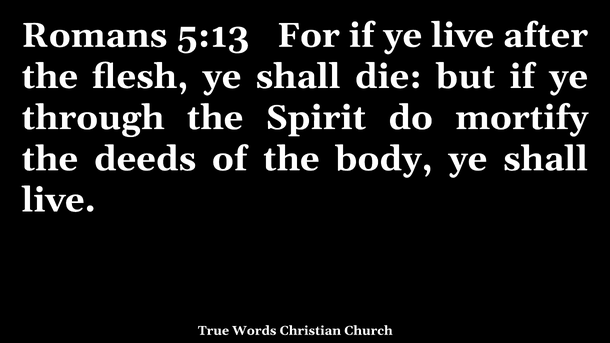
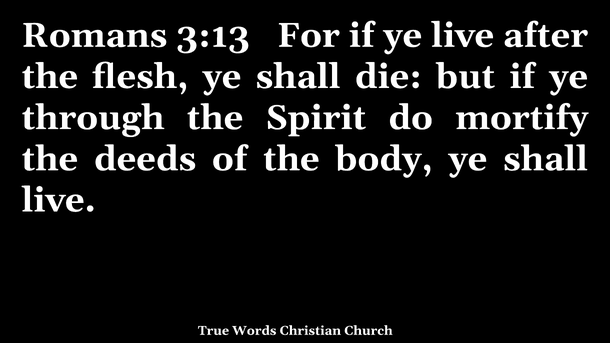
5:13: 5:13 -> 3:13 (213, 35)
